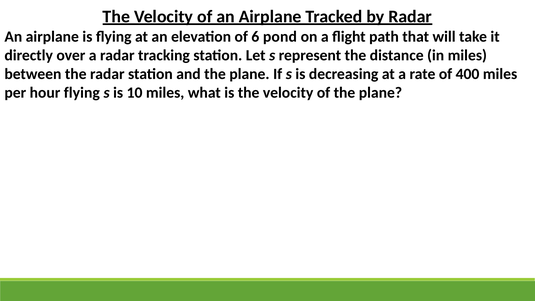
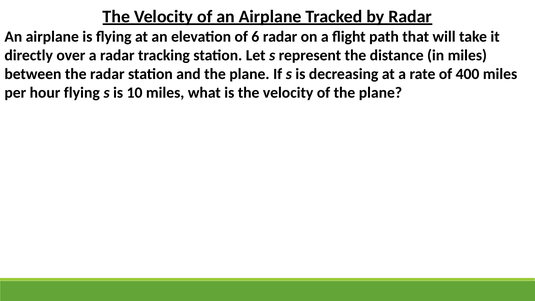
6 pond: pond -> radar (280, 37)
